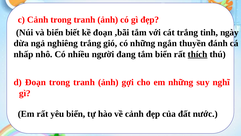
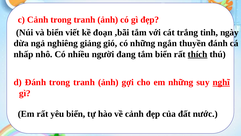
biết: biết -> viết (73, 32)
nghiêng trắng: trắng -> giảng (91, 43)
d Đoạn: Đoạn -> Đánh (35, 82)
nghĩ underline: none -> present (221, 82)
